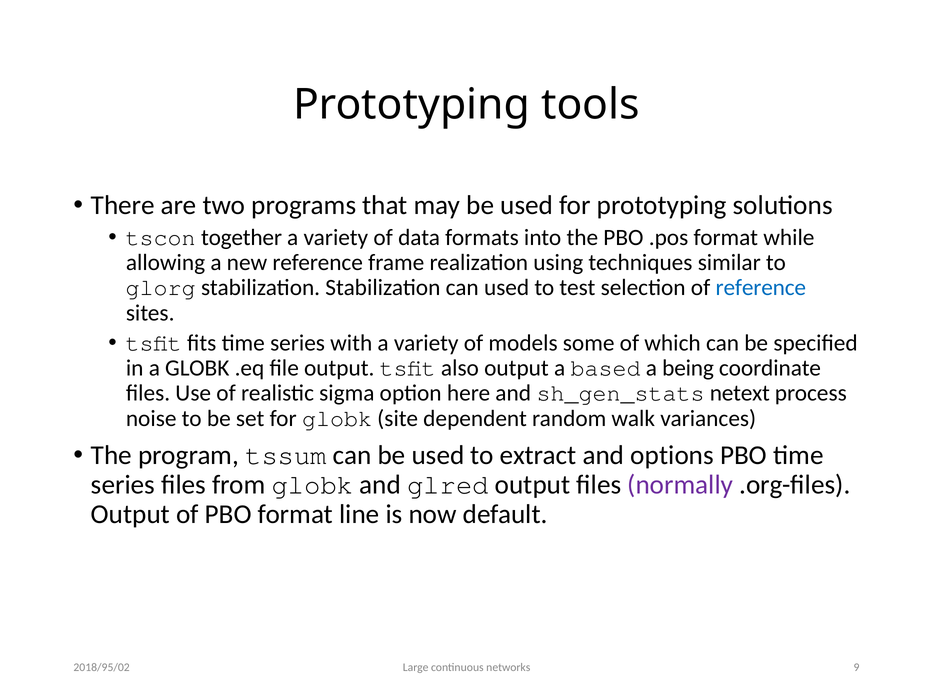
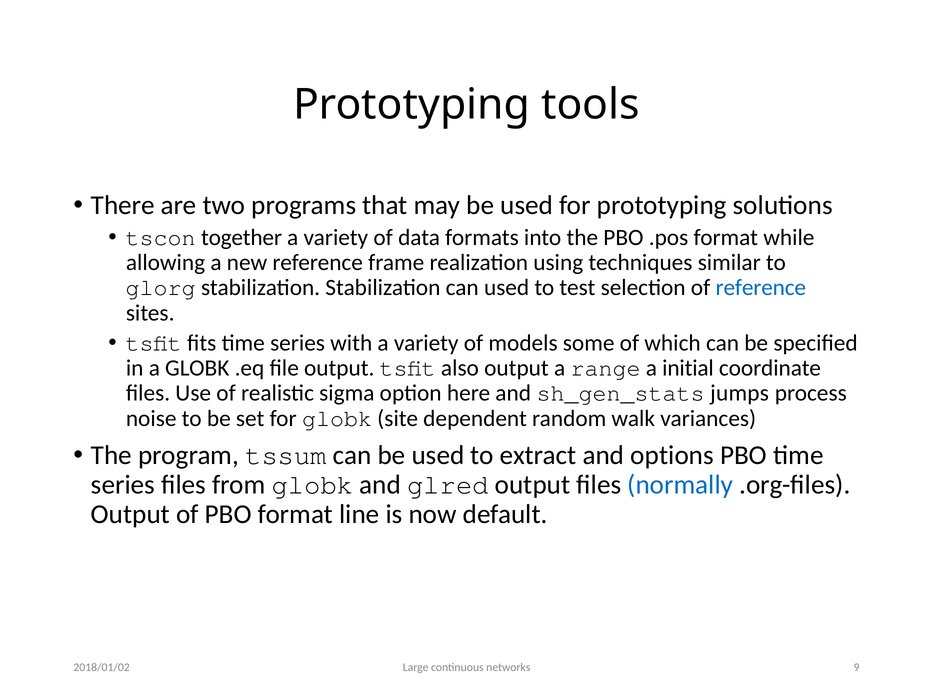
based: based -> range (606, 368)
being: being -> initial (688, 368)
netext: netext -> jumps (740, 394)
normally colour: purple -> blue (680, 485)
2018/95/02: 2018/95/02 -> 2018/01/02 (102, 668)
